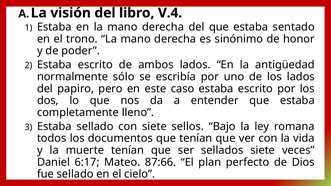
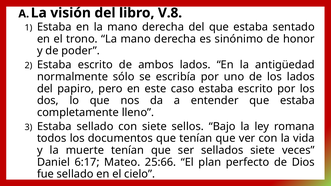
V.4: V.4 -> V.8 (170, 13)
87:66: 87:66 -> 25:66 (161, 162)
